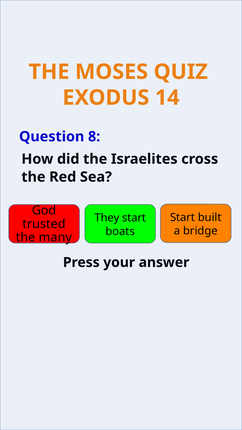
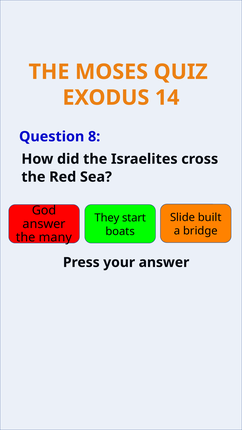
Start: Start -> Slide (183, 218)
trusted: trusted -> answer (44, 224)
